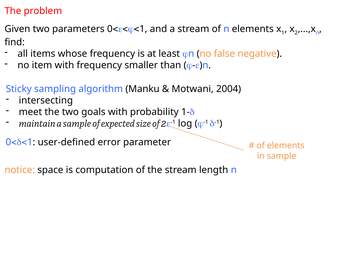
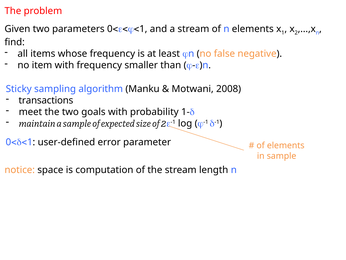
2004: 2004 -> 2008 (229, 89)
intersecting: intersecting -> transactions (46, 100)
